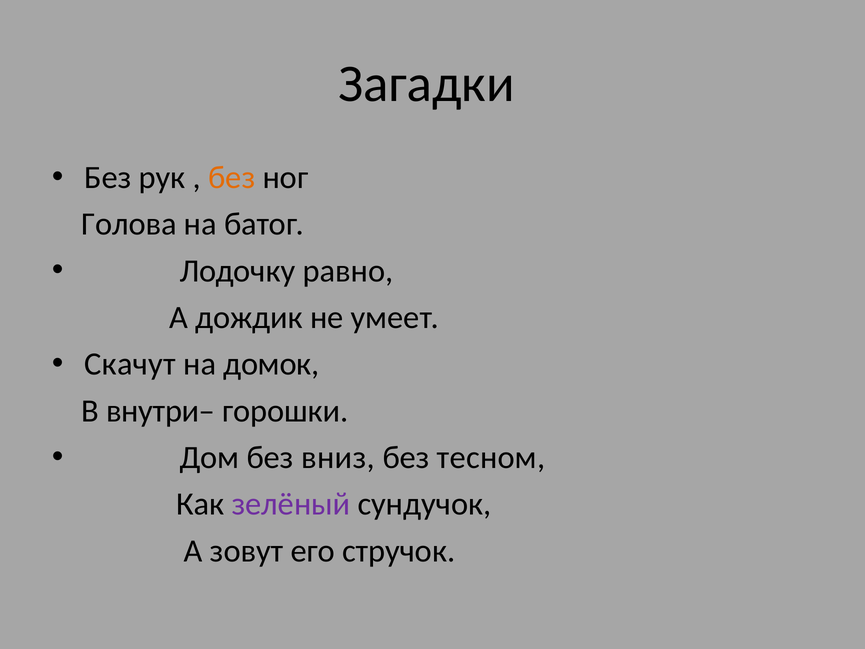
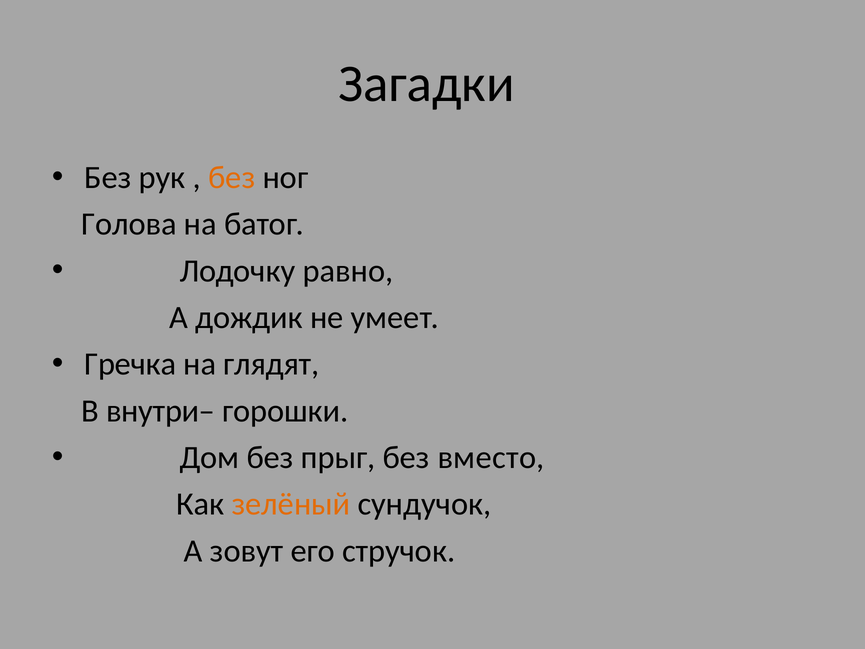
Скачут: Скачут -> Гречка (130, 364)
домок: домок -> глядят (271, 364)
вниз: вниз -> прыг (338, 457)
тесном: тесном -> вместо (491, 457)
зелёный colour: purple -> orange (291, 504)
